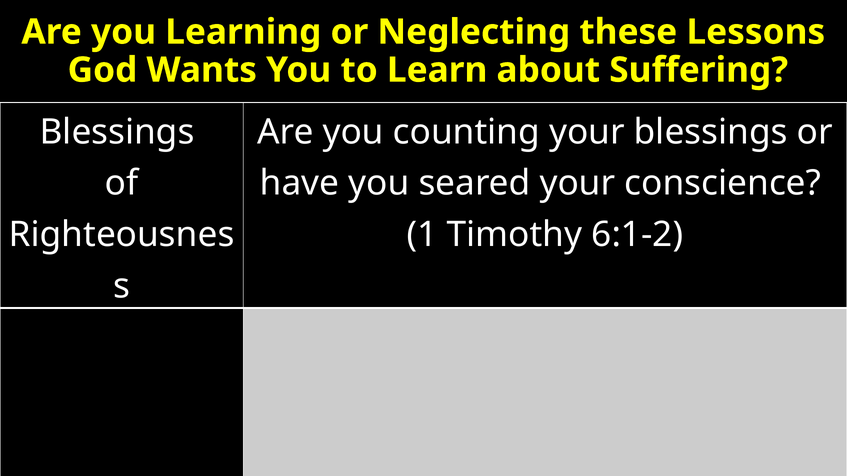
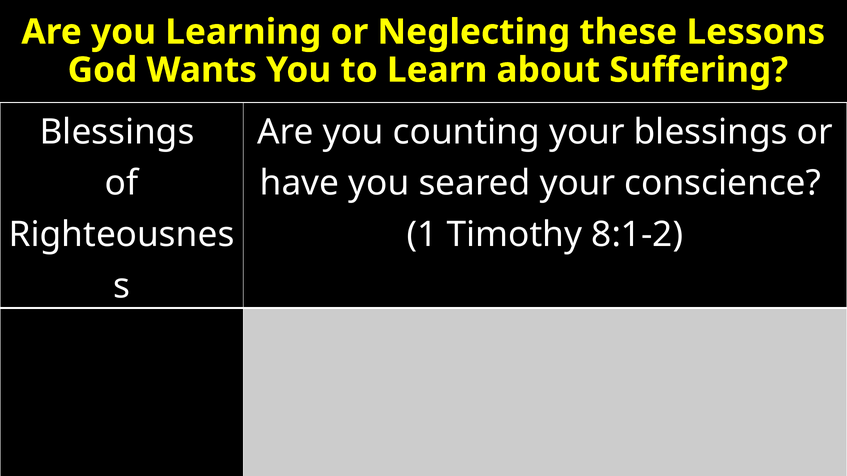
6:1-2: 6:1-2 -> 8:1-2 (637, 235)
